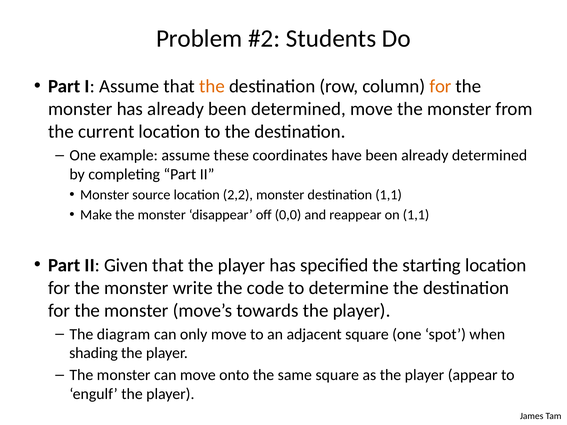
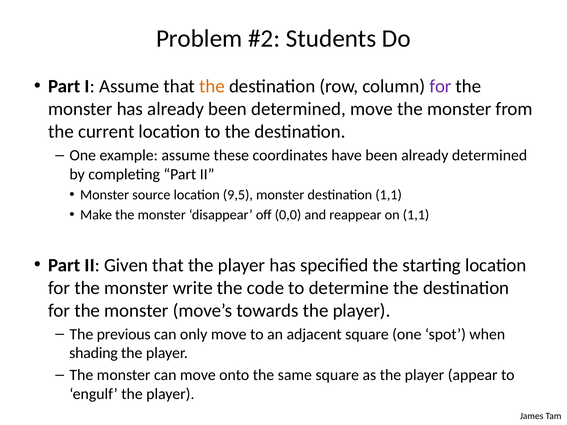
for colour: orange -> purple (440, 86)
2,2: 2,2 -> 9,5 (238, 195)
diagram: diagram -> previous (124, 334)
